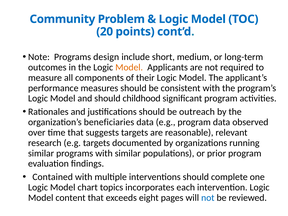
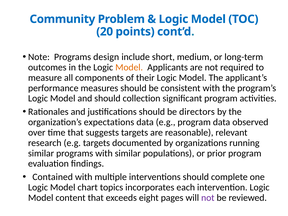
childhood: childhood -> collection (142, 98)
outreach: outreach -> directors (197, 112)
beneficiaries: beneficiaries -> expectations (109, 122)
not colour: blue -> purple (208, 198)
